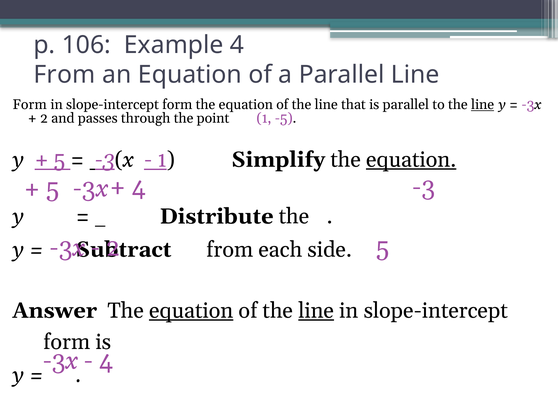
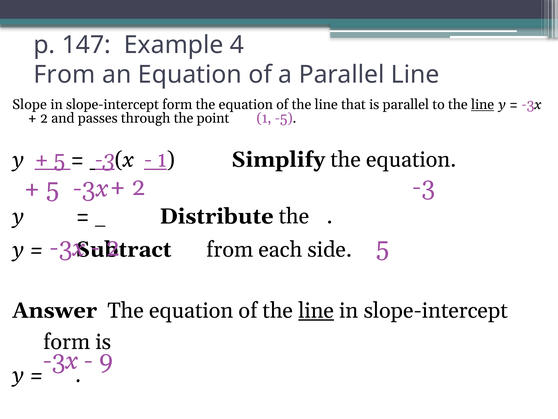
106: 106 -> 147 (86, 45)
Form: Form -> Slope (30, 105)
equation underline: present -> none (411, 159)
4: 4 -> 2 (139, 187)
equation underline: present -> none (191, 310)
4: 4 -> 9 (106, 360)
